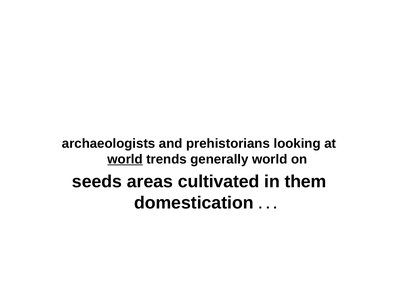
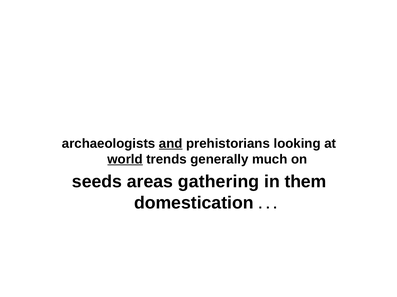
and underline: none -> present (171, 144)
generally world: world -> much (270, 160)
cultivated: cultivated -> gathering (219, 182)
